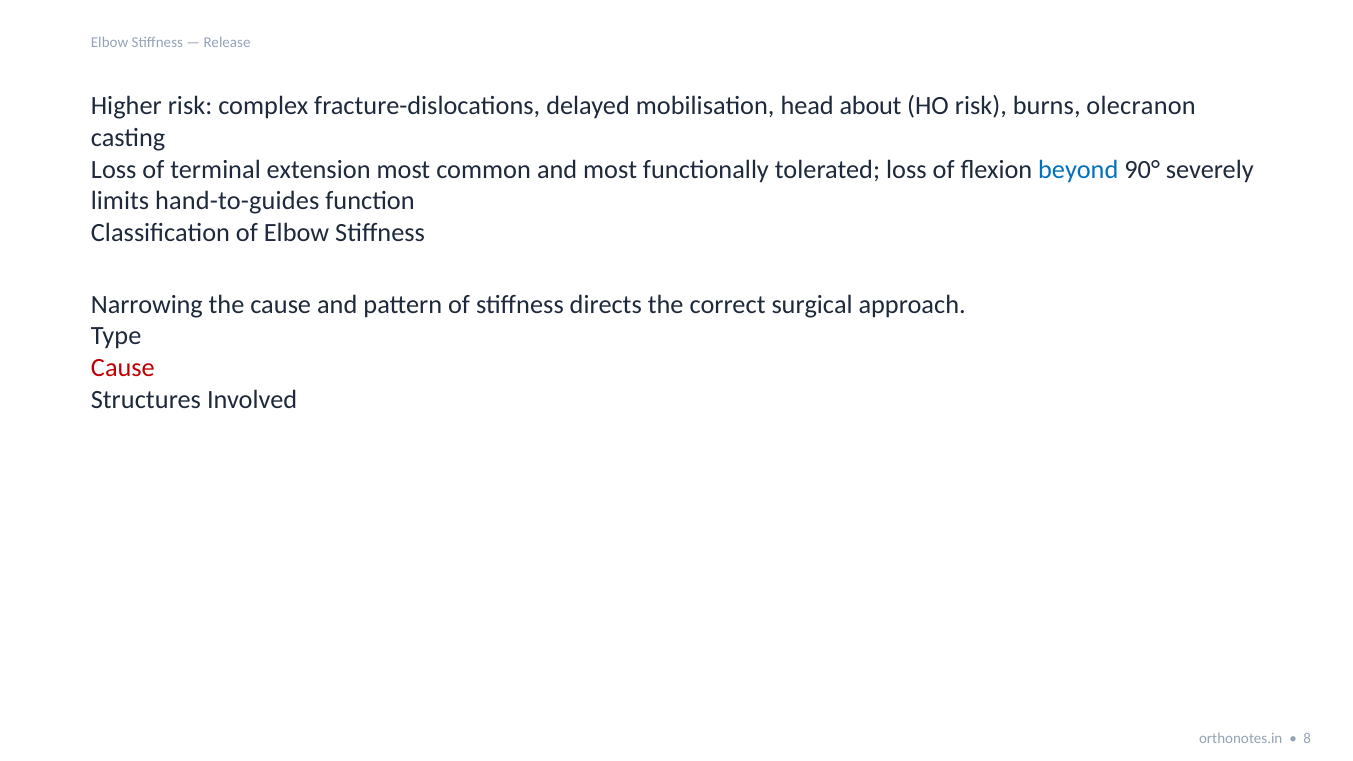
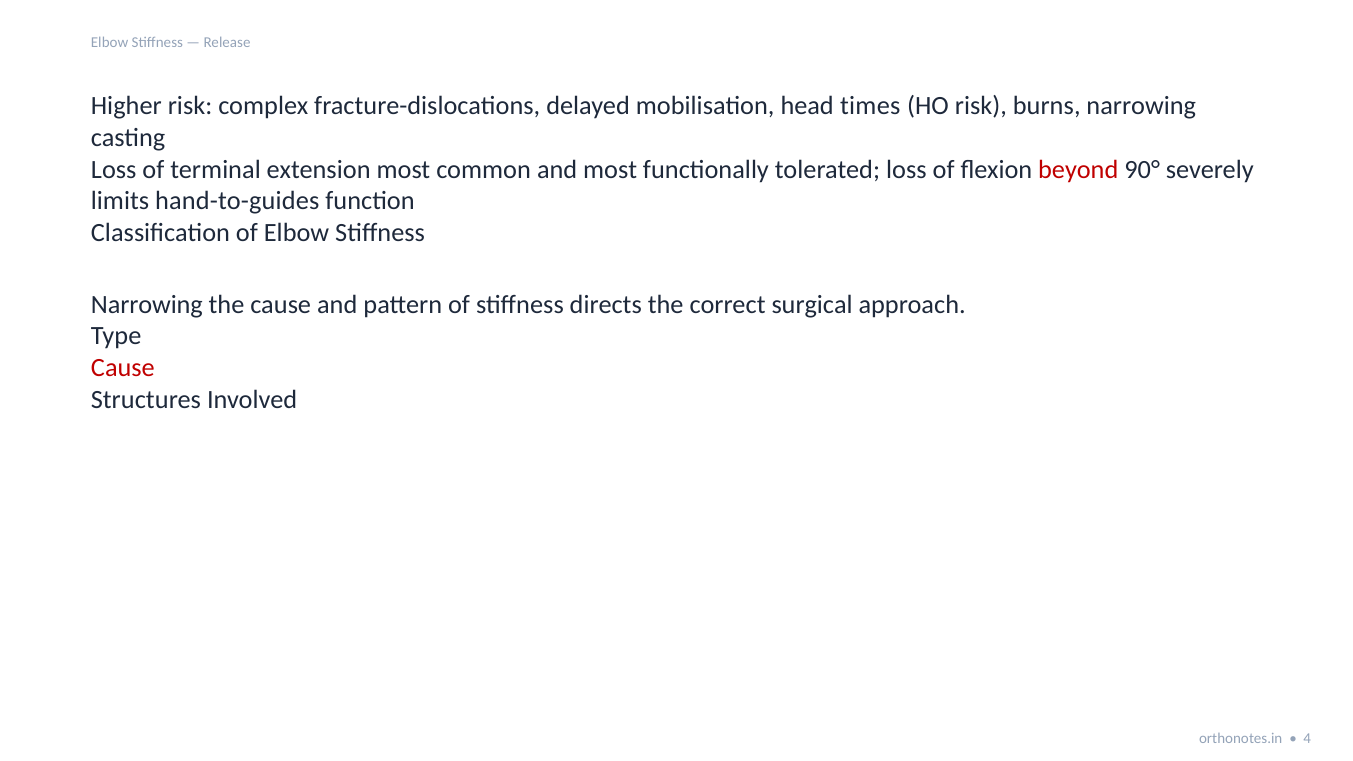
about: about -> times (870, 106)
burns olecranon: olecranon -> narrowing (1141, 106)
beyond colour: blue -> red (1078, 169)
8: 8 -> 4 (1307, 738)
